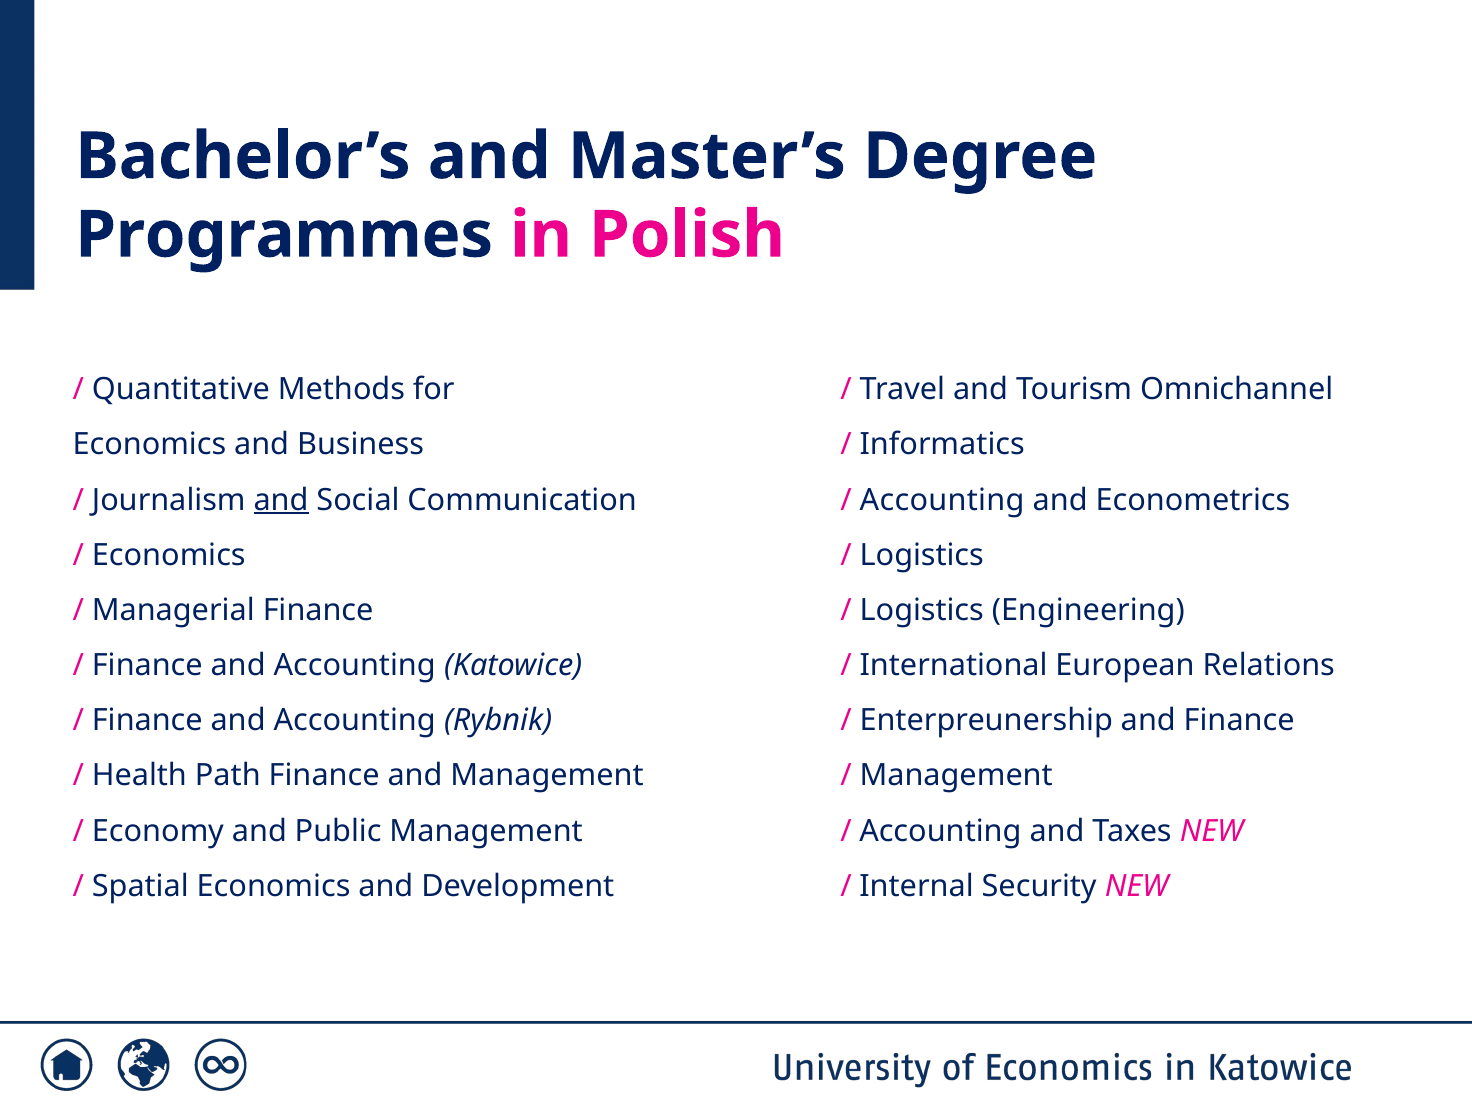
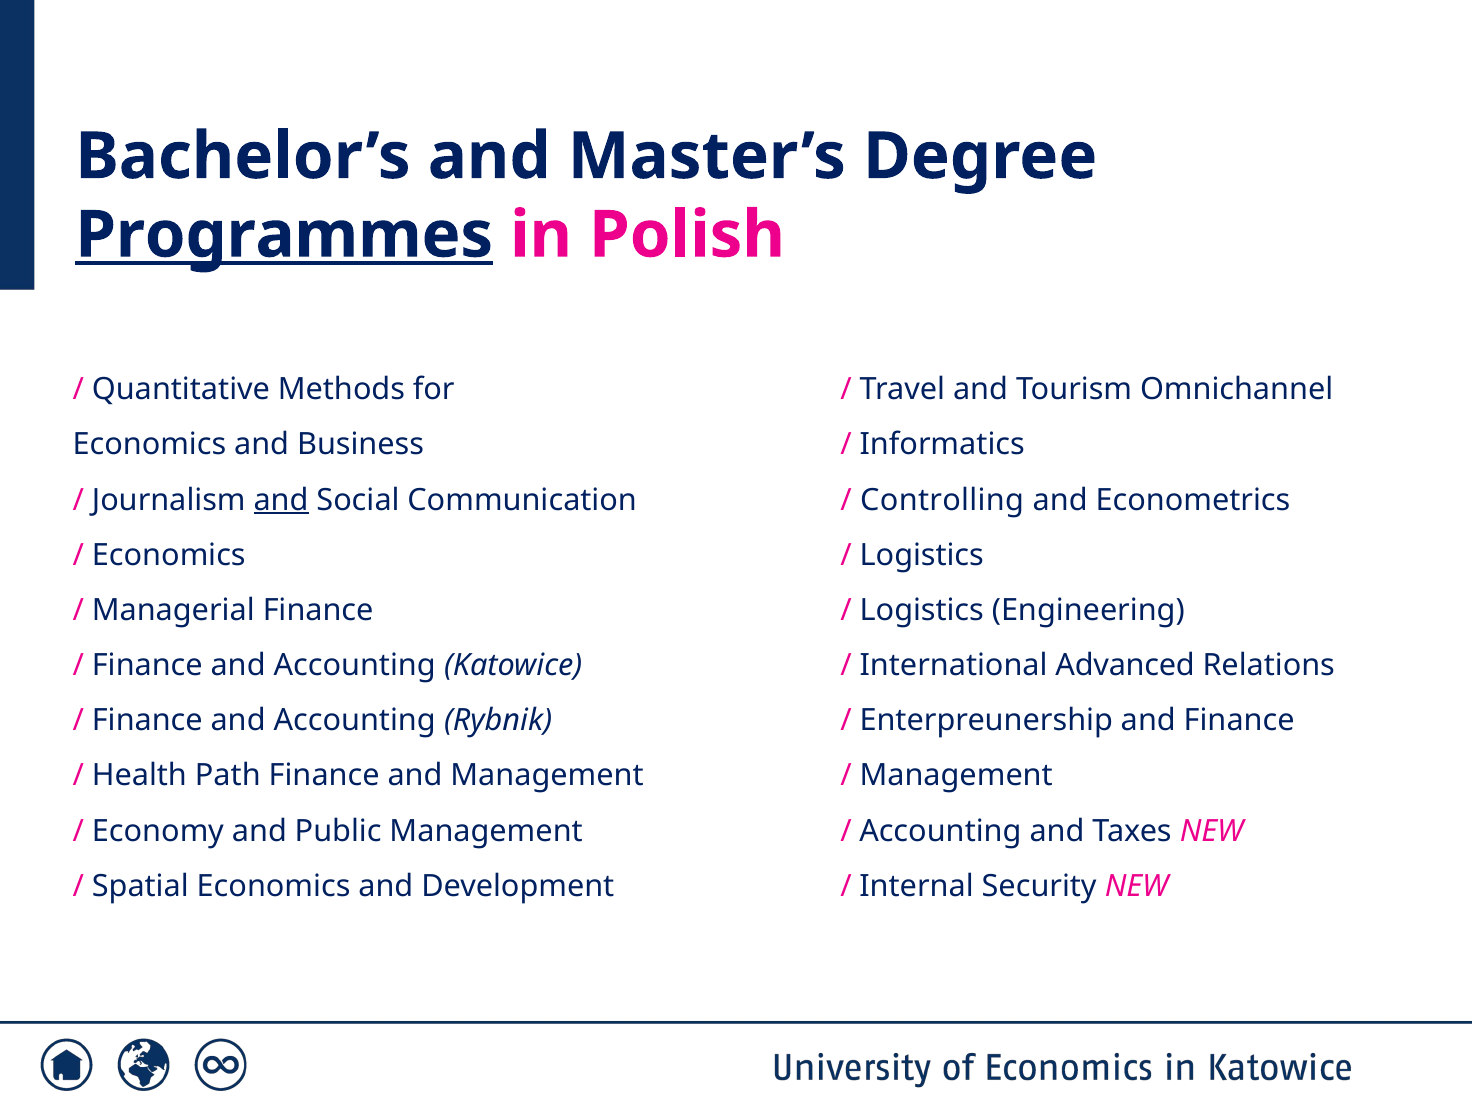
Programmes underline: none -> present (284, 235)
Accounting: Accounting -> Controlling (942, 500)
European: European -> Advanced (1125, 665)
